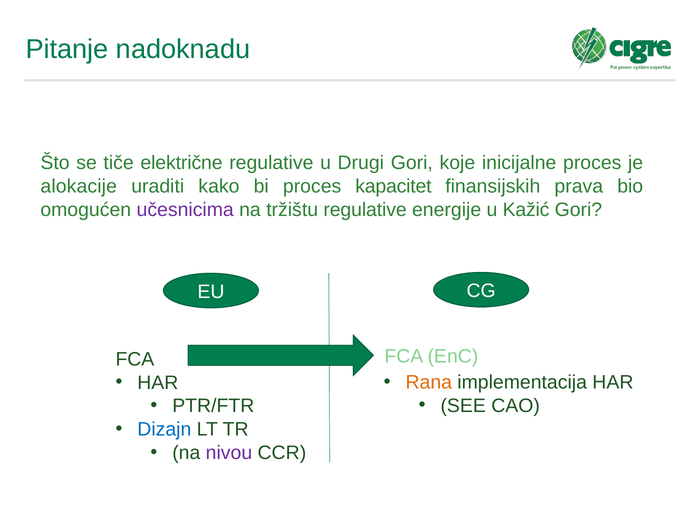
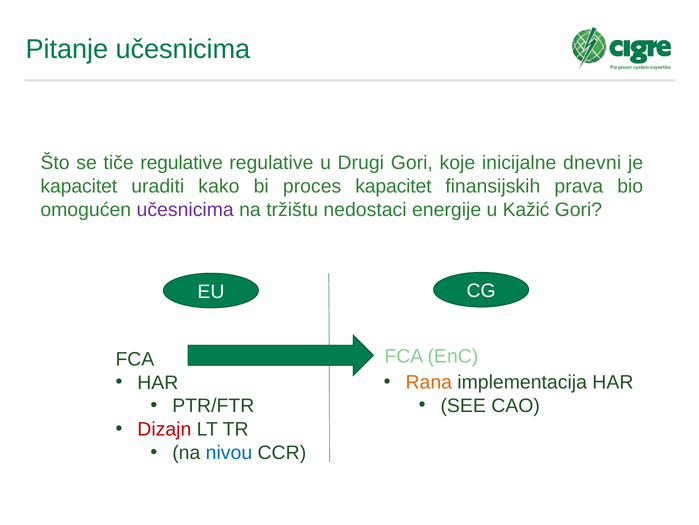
Pitanje nadoknadu: nadoknadu -> učesnicima (183, 49)
tiče električne: električne -> regulative (182, 163)
inicijalne proces: proces -> dnevni (592, 163)
alokacije: alokacije -> kapacitet (79, 186)
tržištu regulative: regulative -> nedostaci (365, 209)
Dizajn colour: blue -> red (164, 429)
nivou colour: purple -> blue (229, 452)
